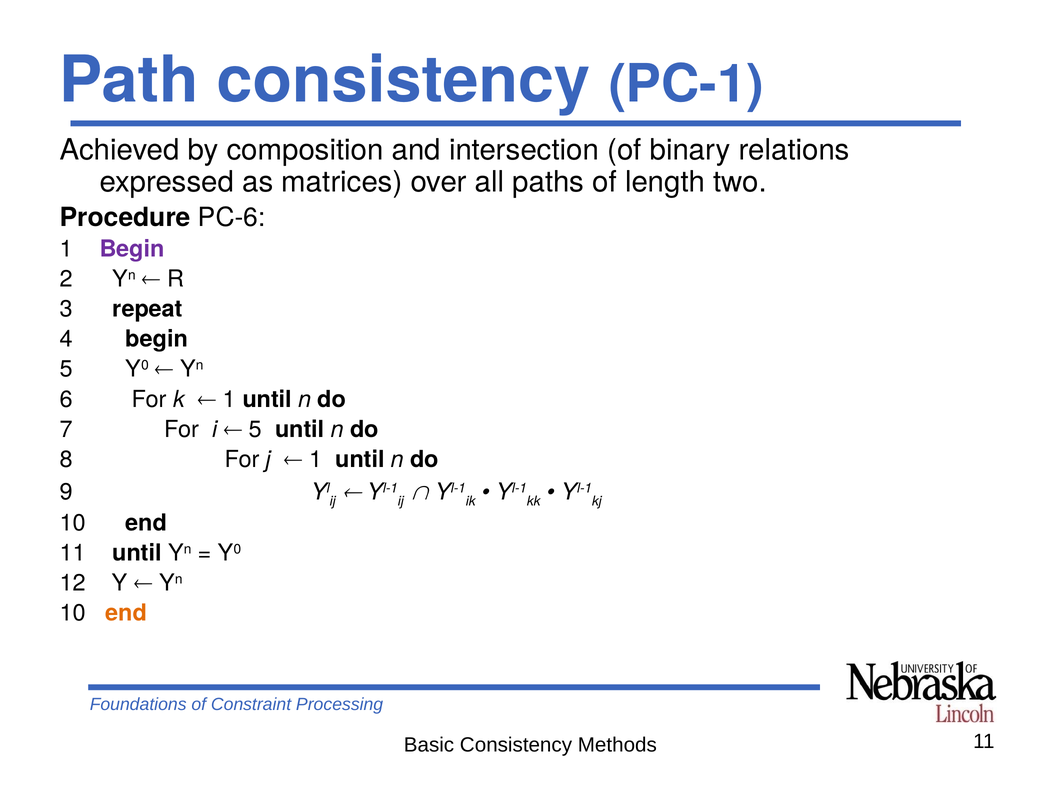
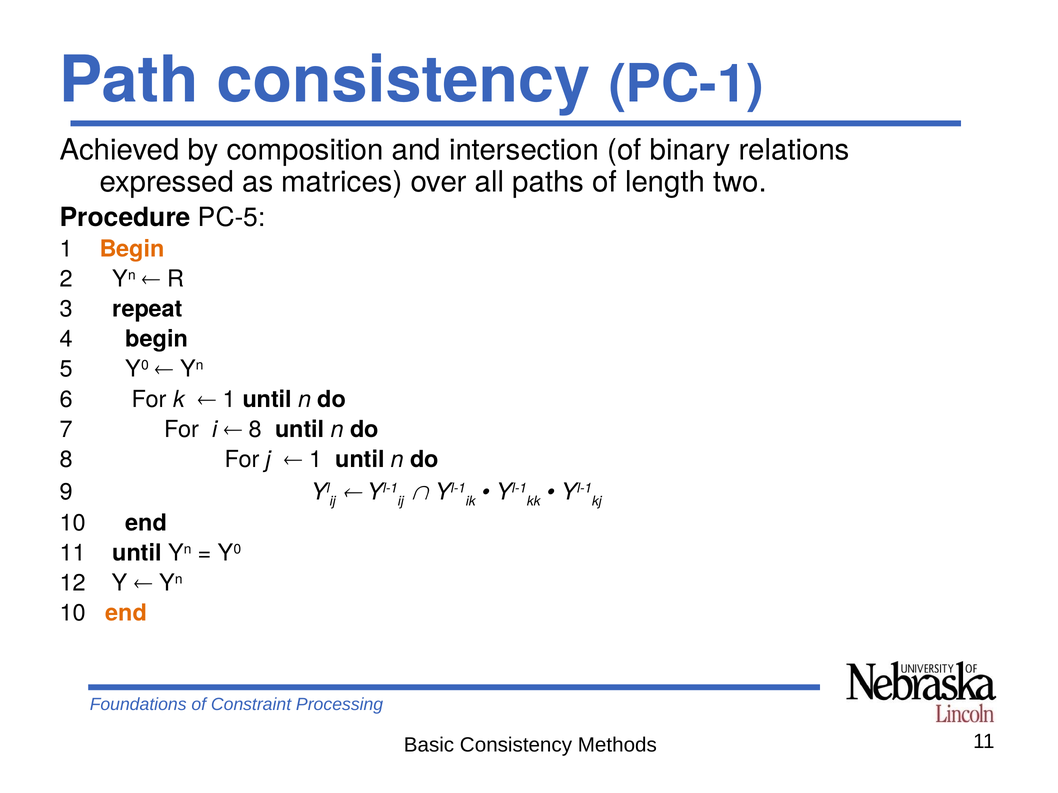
PC-6: PC-6 -> PC-5 (232, 217)
Begin colour: purple -> orange (132, 249)
5: 5 -> 8 (256, 430)
